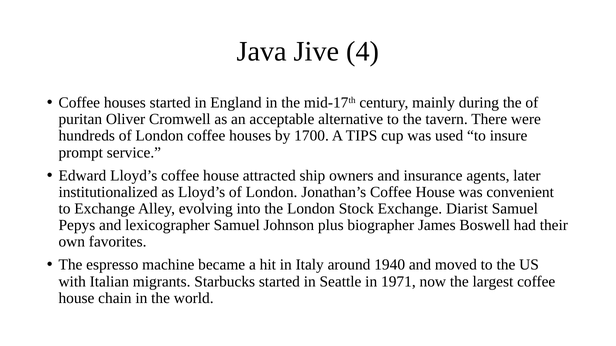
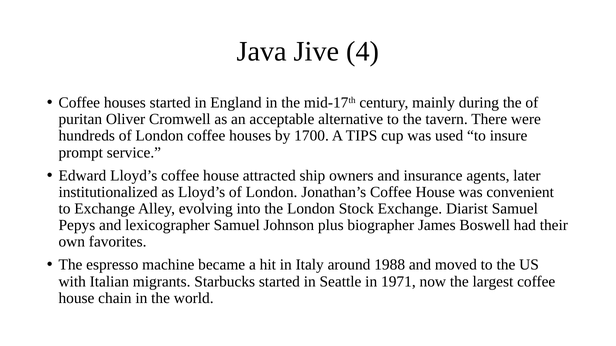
1940: 1940 -> 1988 (390, 265)
